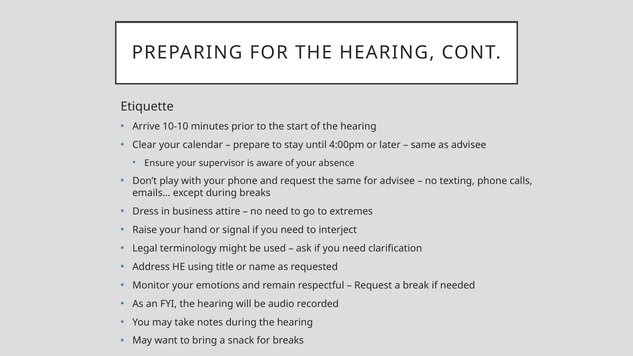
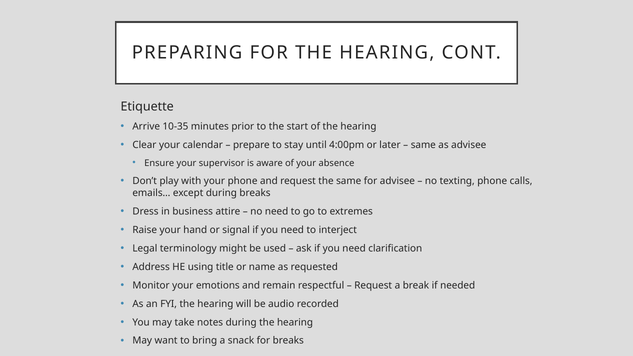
10-10: 10-10 -> 10-35 (175, 127)
